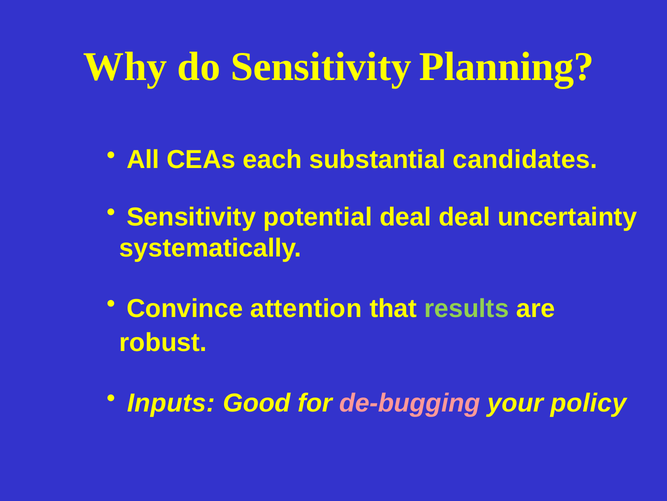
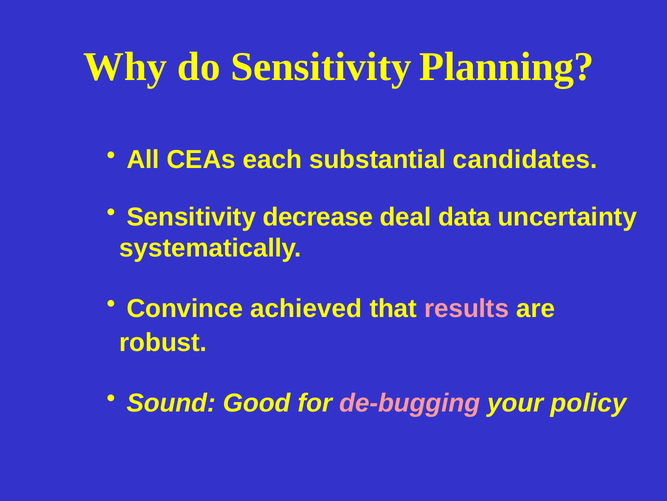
potential: potential -> decrease (318, 217)
deal deal: deal -> data (465, 217)
attention: attention -> achieved (306, 308)
results colour: light green -> pink (467, 308)
Inputs: Inputs -> Sound (171, 402)
